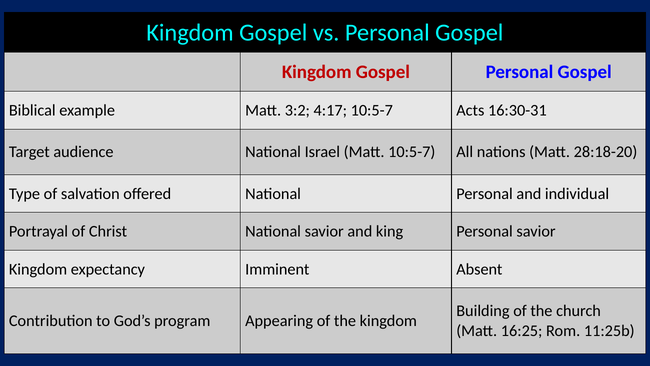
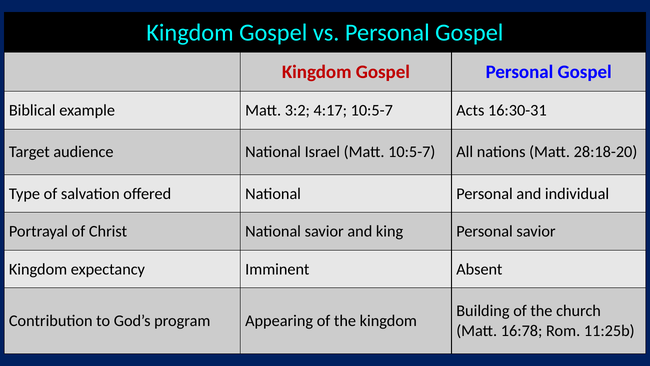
16:25: 16:25 -> 16:78 (522, 330)
